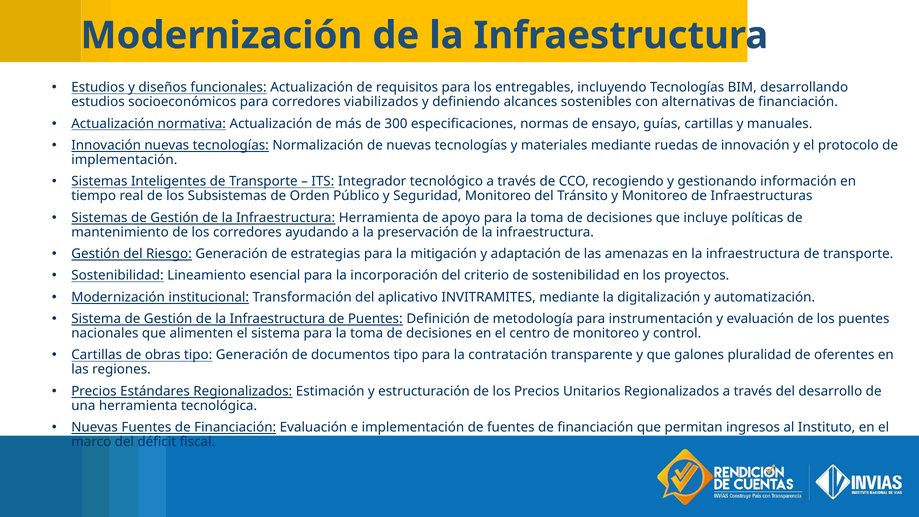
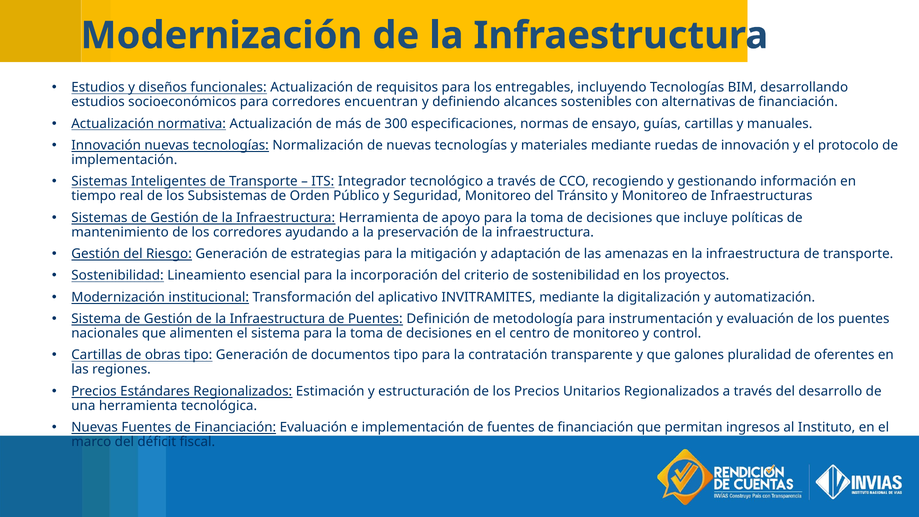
viabilizados: viabilizados -> encuentran (381, 102)
